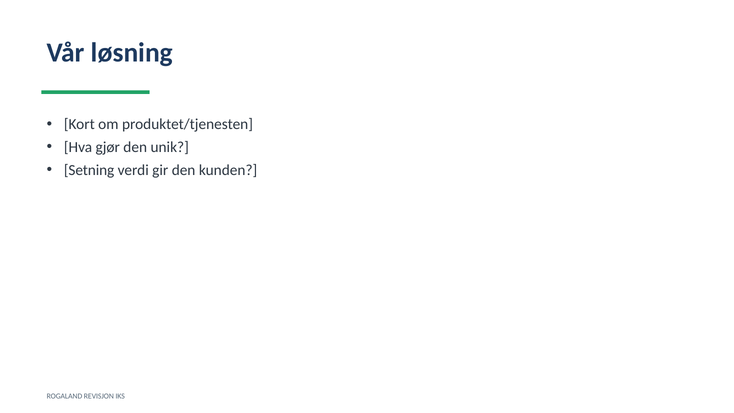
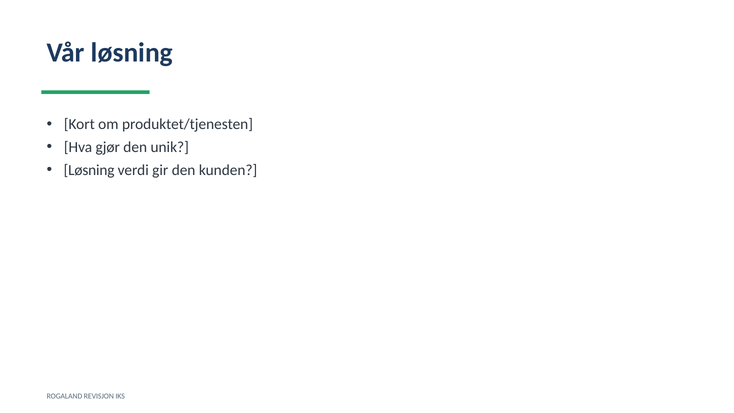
Setning: Setning -> Løsning (89, 170)
